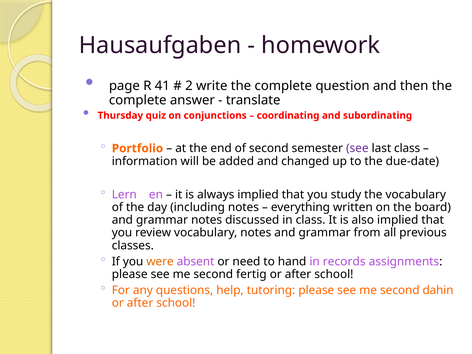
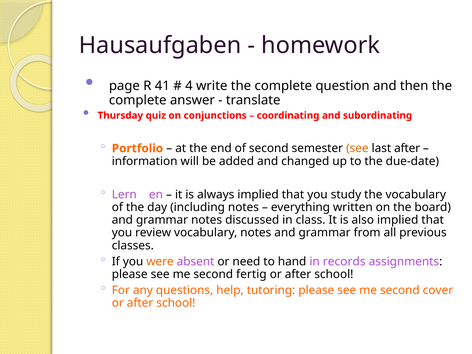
2: 2 -> 4 (189, 86)
see colour: purple -> orange (357, 148)
last class: class -> after (407, 148)
dahin: dahin -> cover (438, 290)
